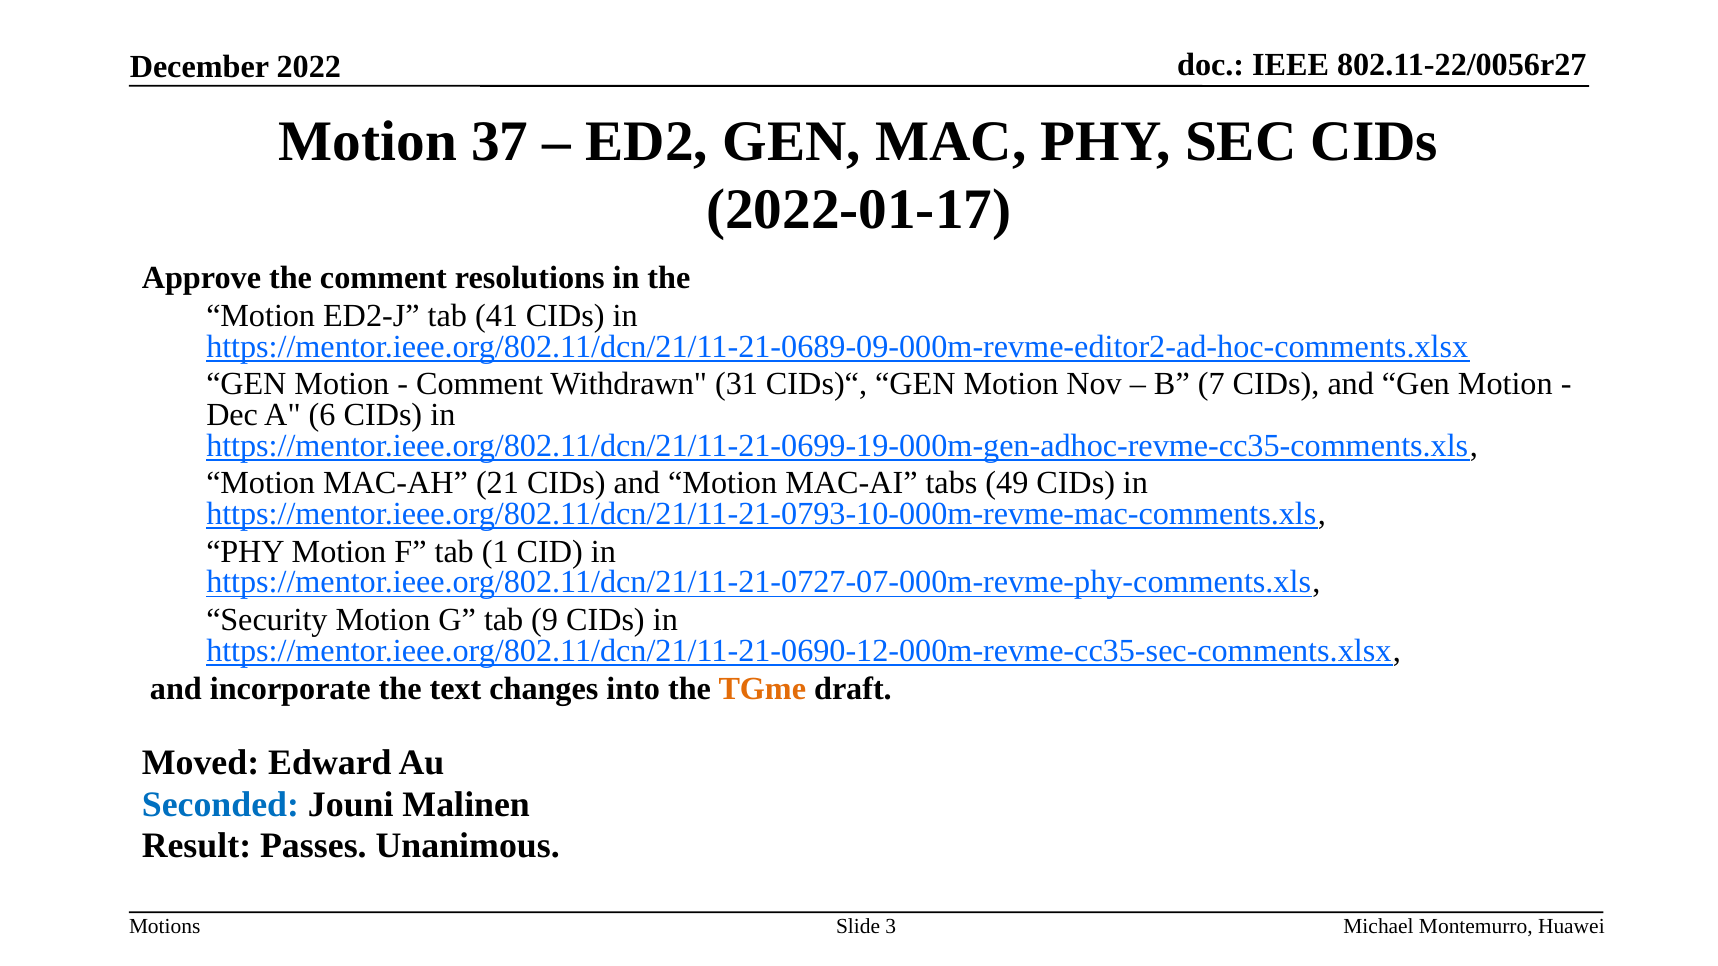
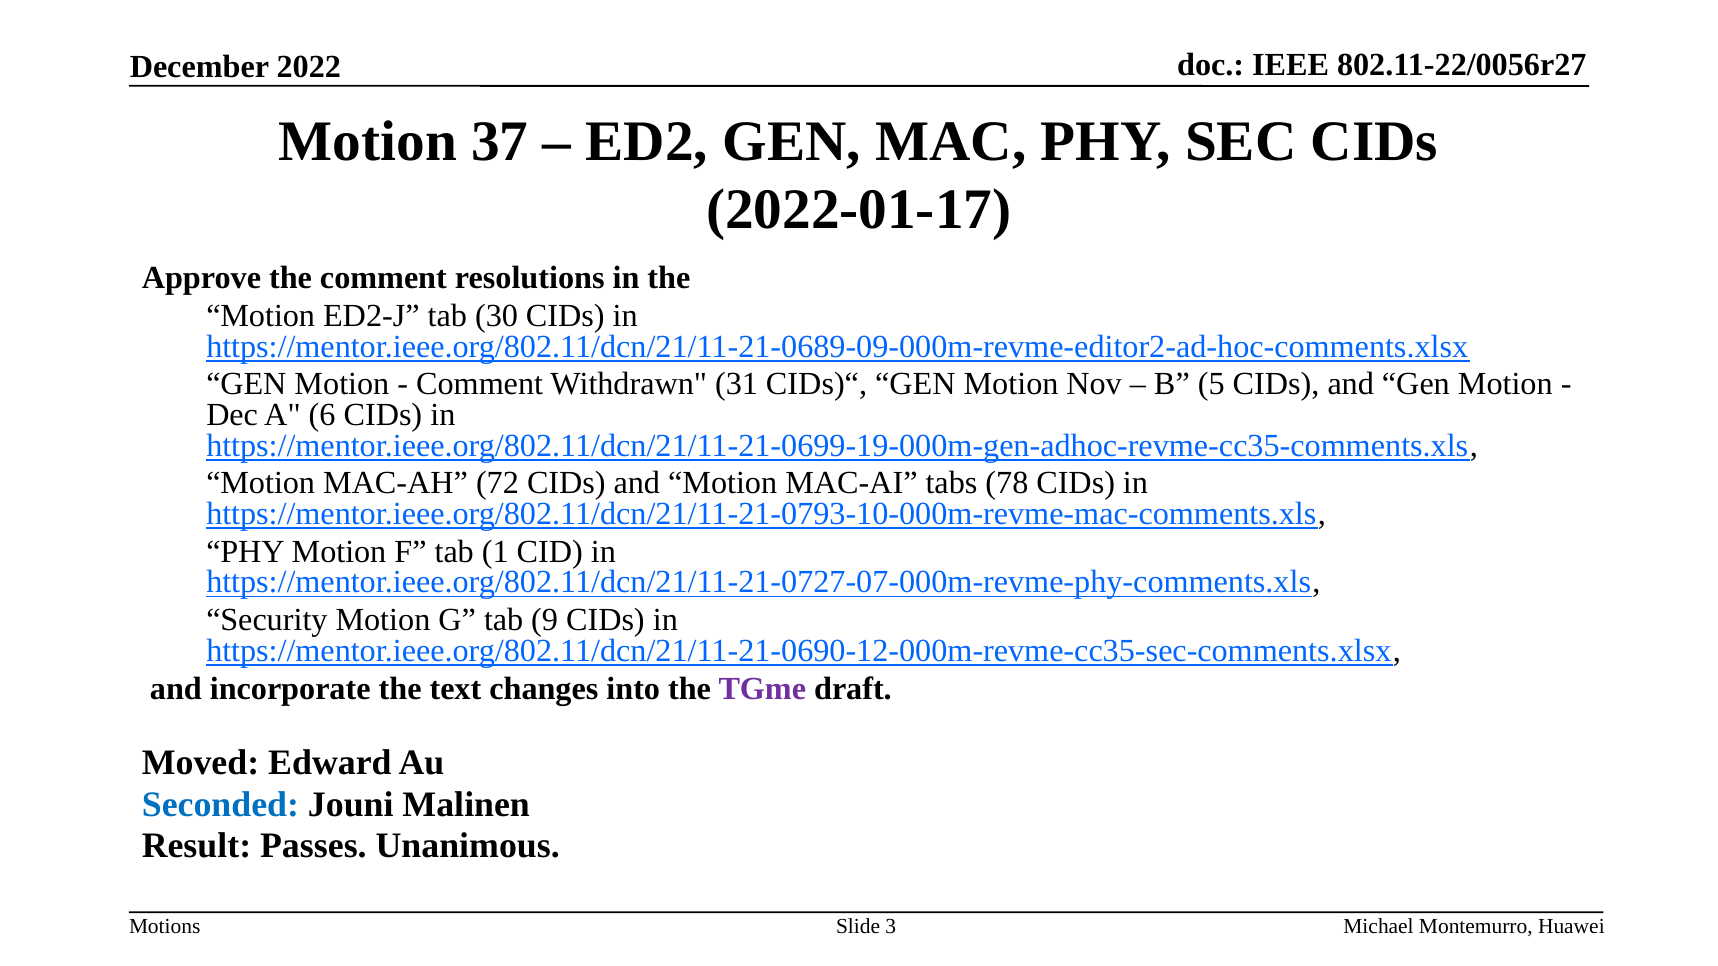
41: 41 -> 30 (497, 316)
7: 7 -> 5 (1211, 384)
21: 21 -> 72 (497, 483)
49: 49 -> 78 (1007, 483)
TGme colour: orange -> purple (762, 689)
